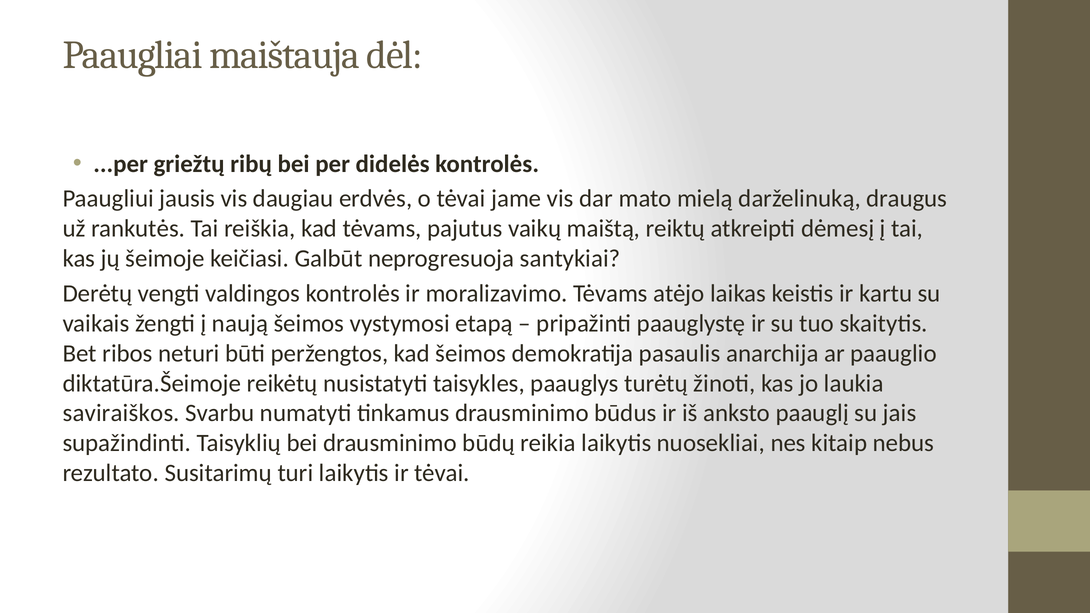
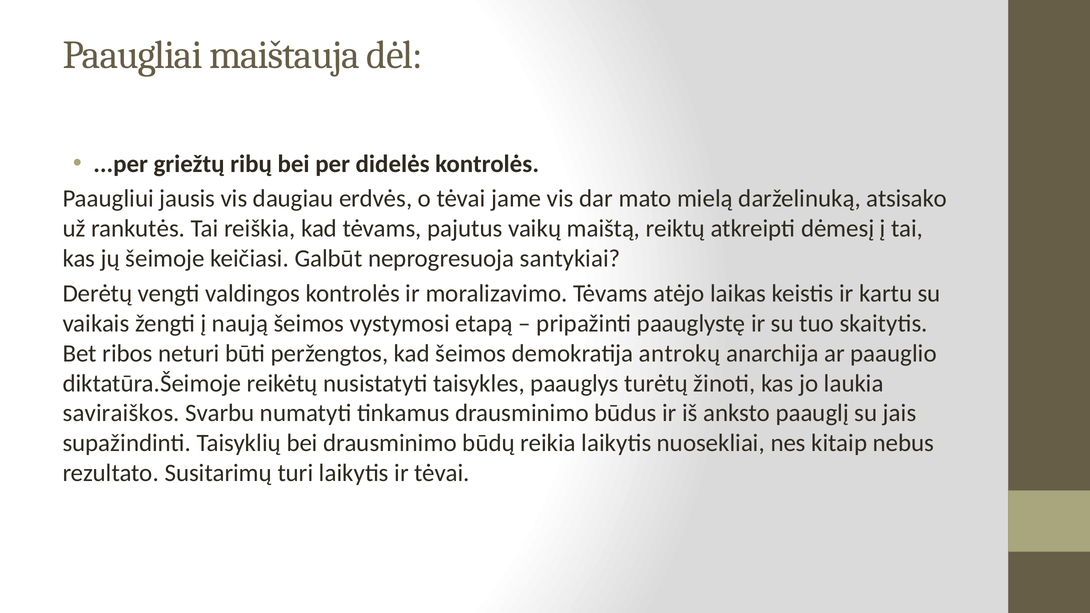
draugus: draugus -> atsisako (907, 199)
pasaulis: pasaulis -> antrokų (680, 353)
